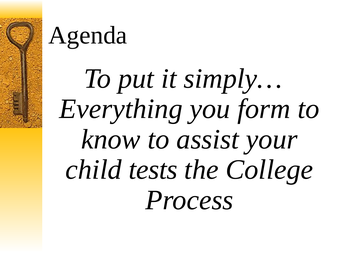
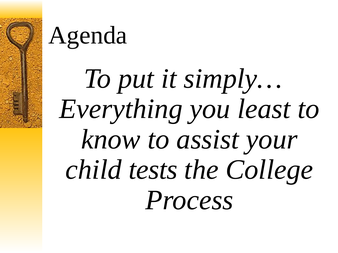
form: form -> least (264, 109)
